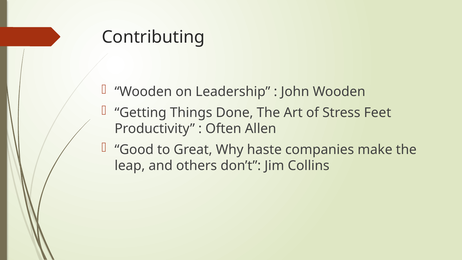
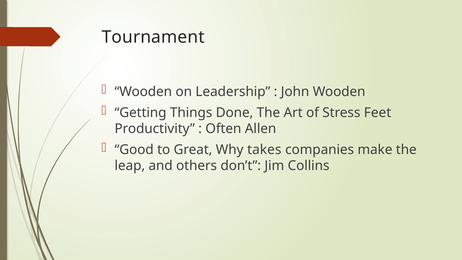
Contributing: Contributing -> Tournament (153, 37)
haste: haste -> takes (264, 150)
